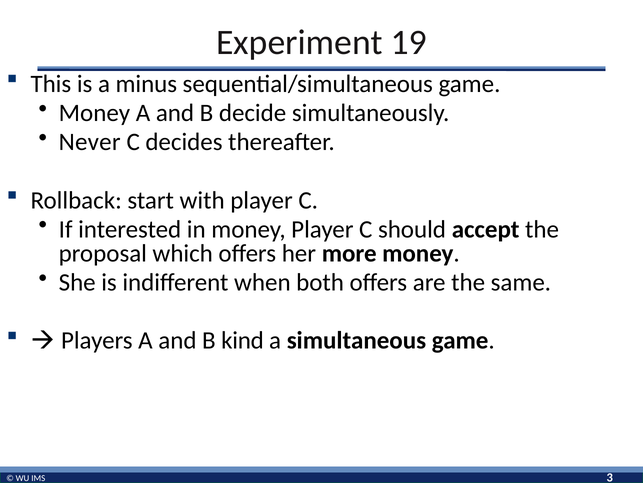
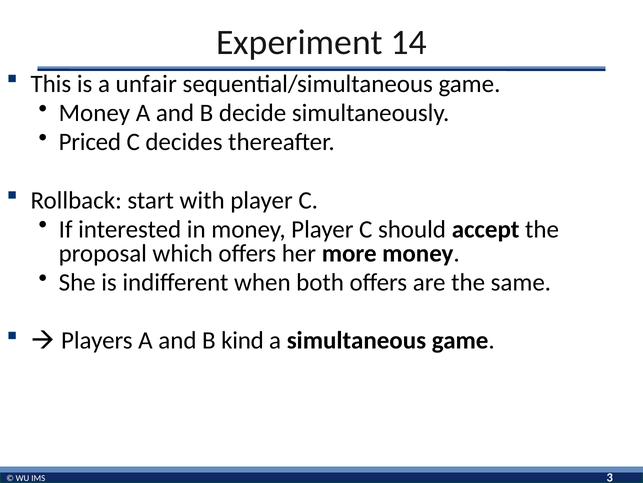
19: 19 -> 14 (409, 42)
minus: minus -> unfair (146, 84)
Never: Never -> Priced (90, 142)
